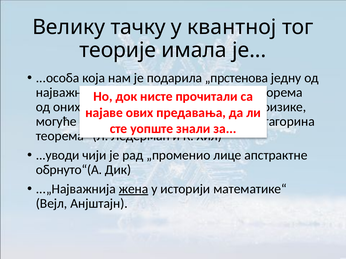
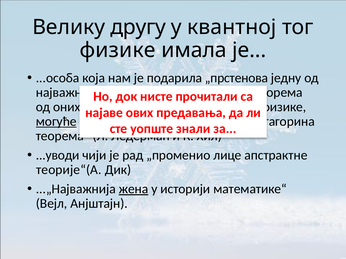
тачку: тачку -> другу (138, 27)
теорије: теорије -> физике (118, 50)
могуће underline: none -> present (56, 122)
обрнуто“(А: обрнуто“(А -> теорије“(А (69, 170)
